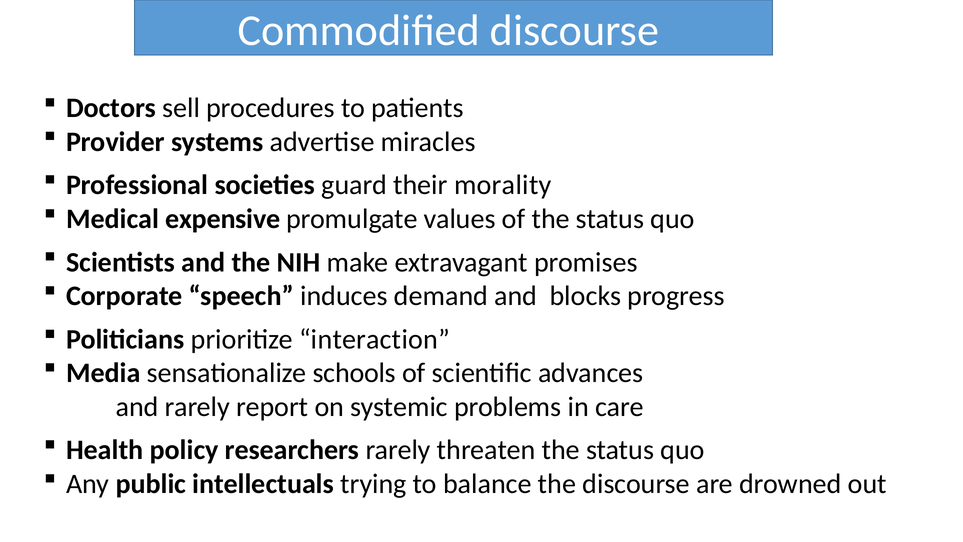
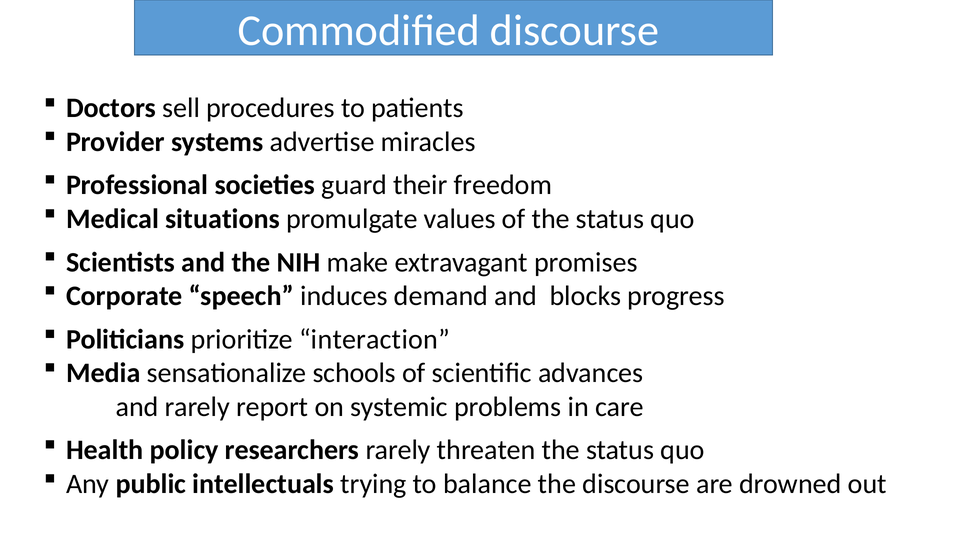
morality: morality -> freedom (503, 185)
expensive: expensive -> situations (223, 219)
